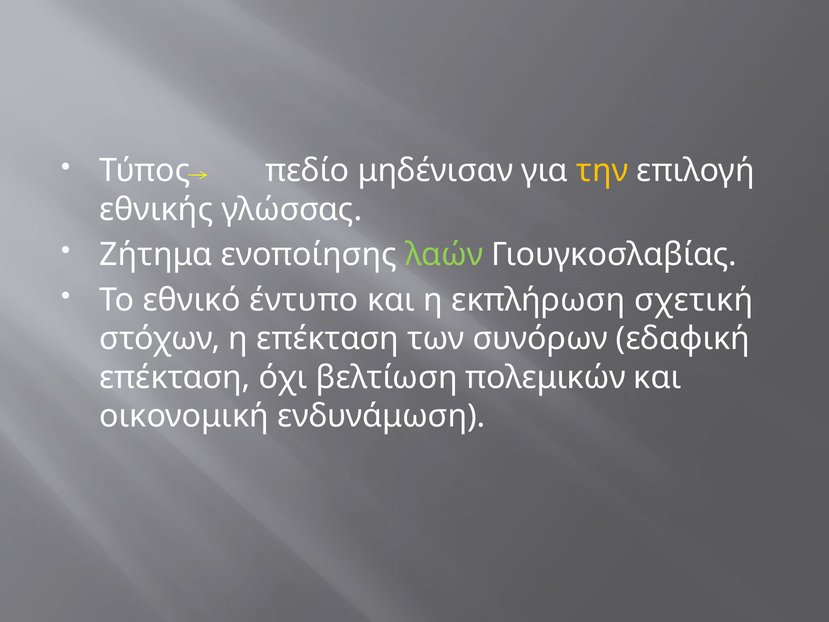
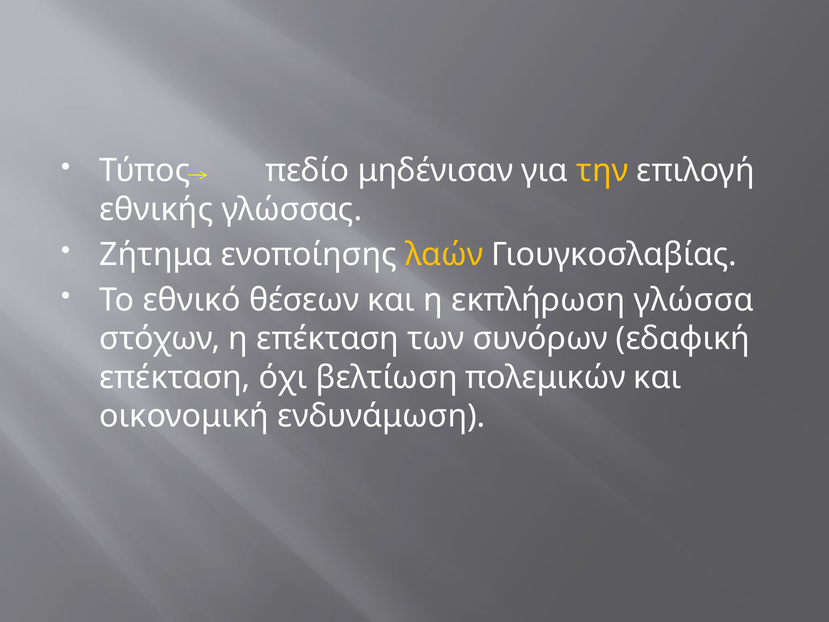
λαών colour: light green -> yellow (444, 255)
έντυπο: έντυπο -> θέσεων (304, 300)
σχετική: σχετική -> γλώσσα (694, 300)
